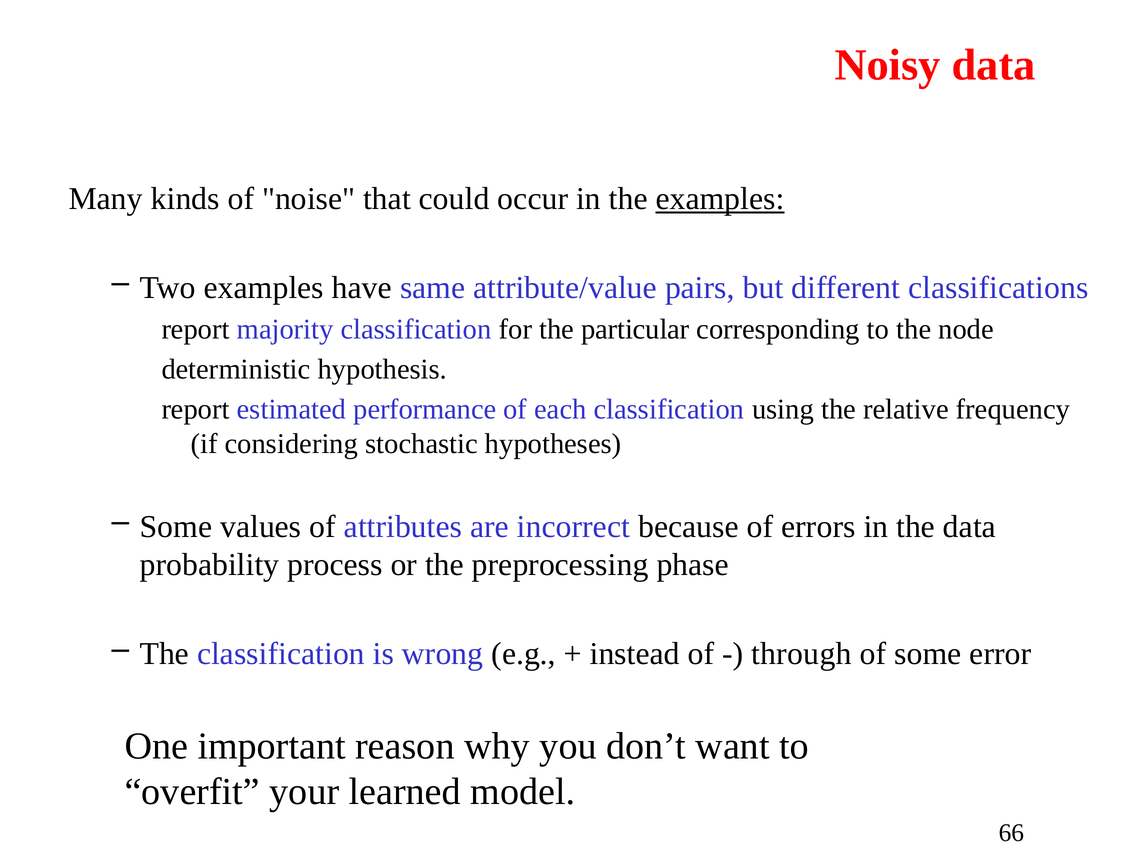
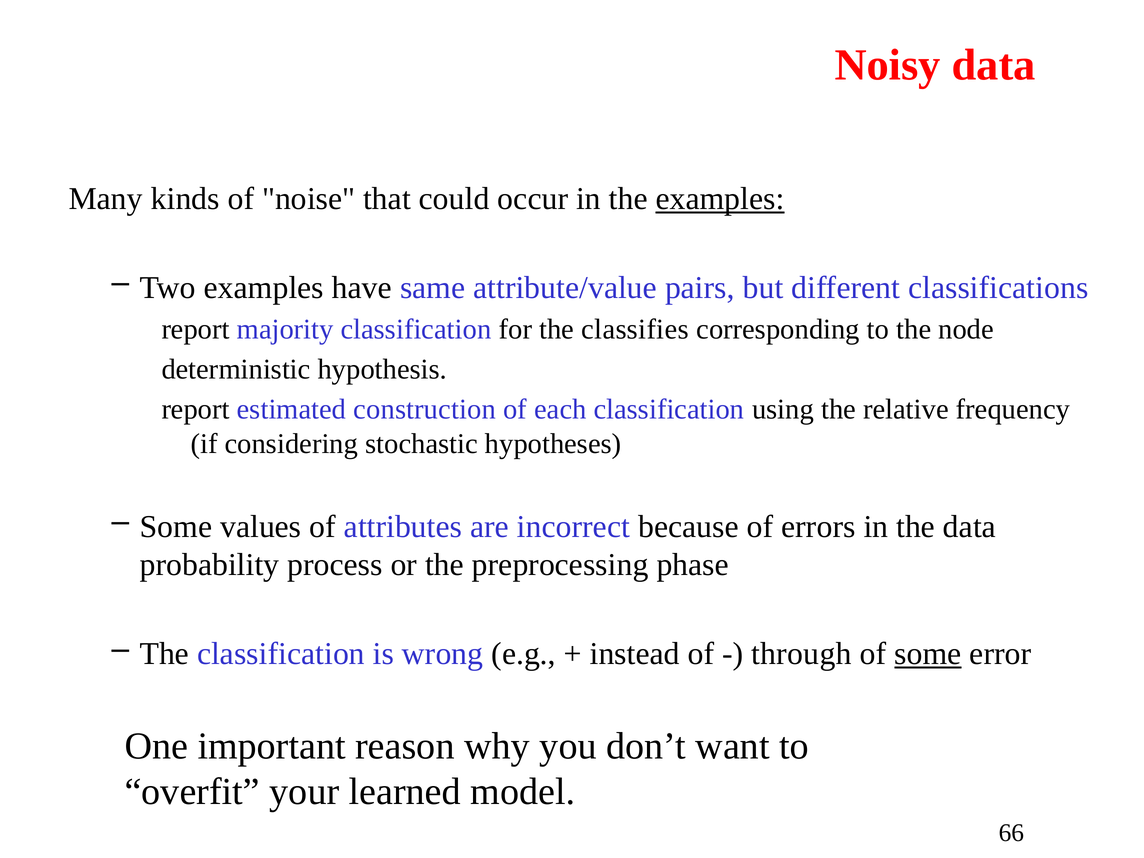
particular: particular -> classifies (635, 329)
performance: performance -> construction (425, 409)
some underline: none -> present (928, 654)
